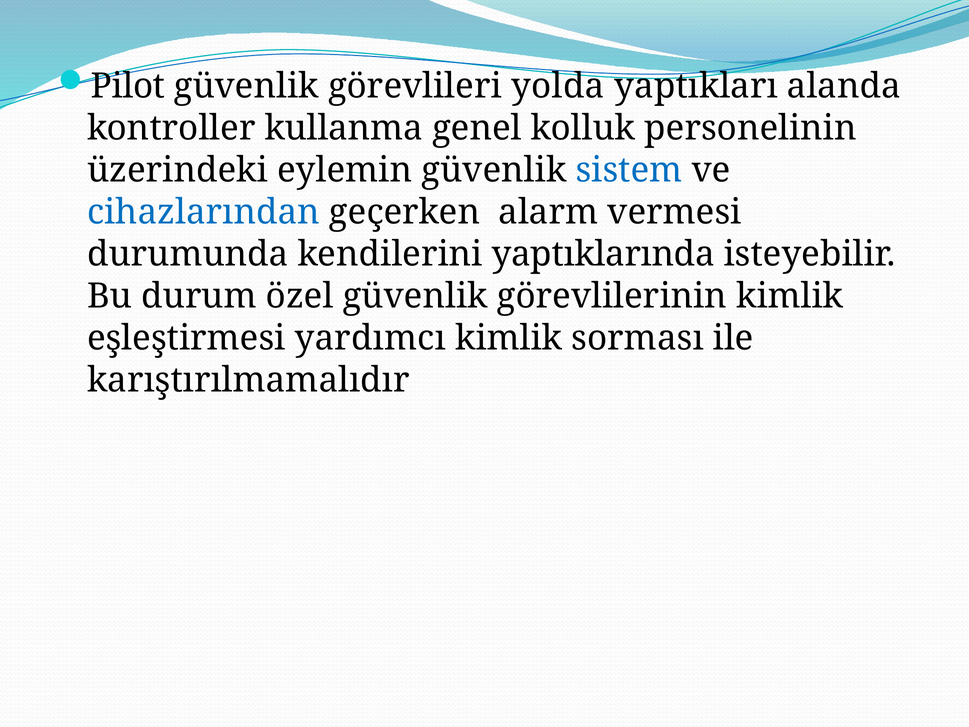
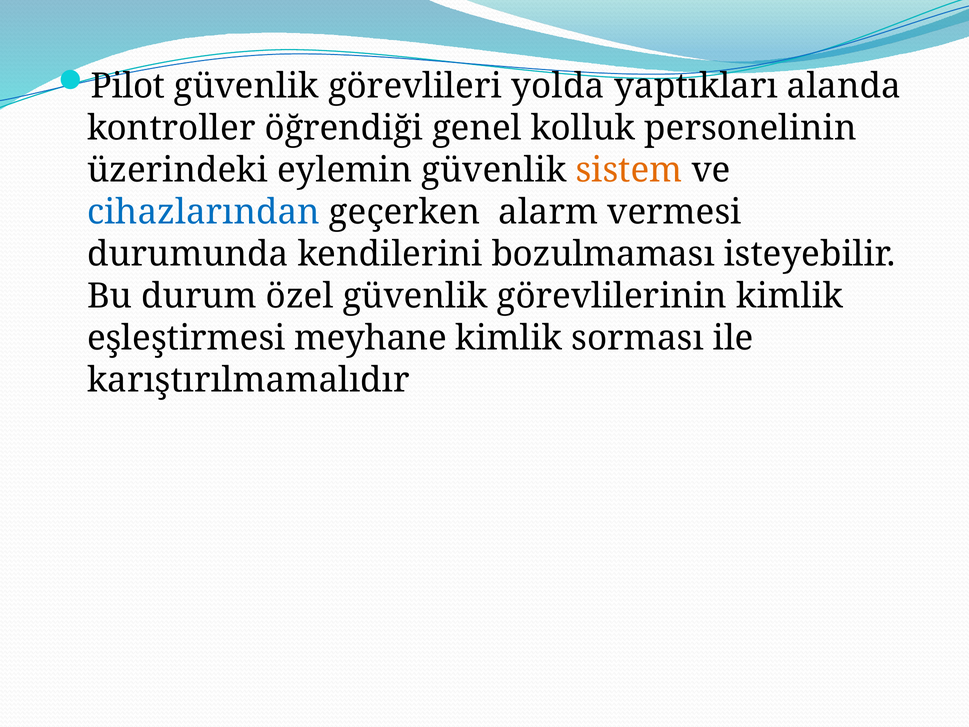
kullanma: kullanma -> öğrendiği (344, 128)
sistem colour: blue -> orange (629, 170)
yaptıklarında: yaptıklarında -> bozulmaması (603, 254)
yardımcı: yardımcı -> meyhane (371, 338)
